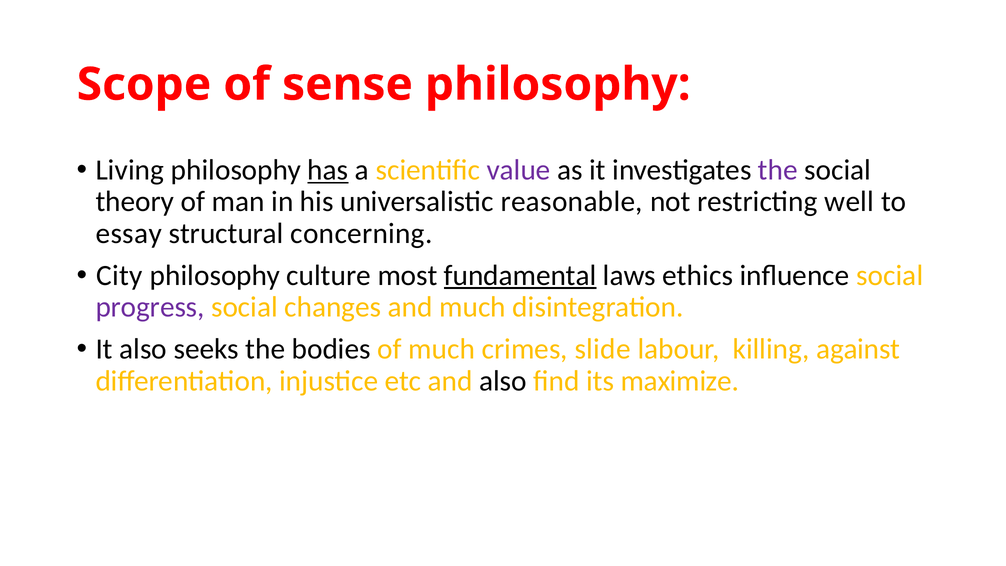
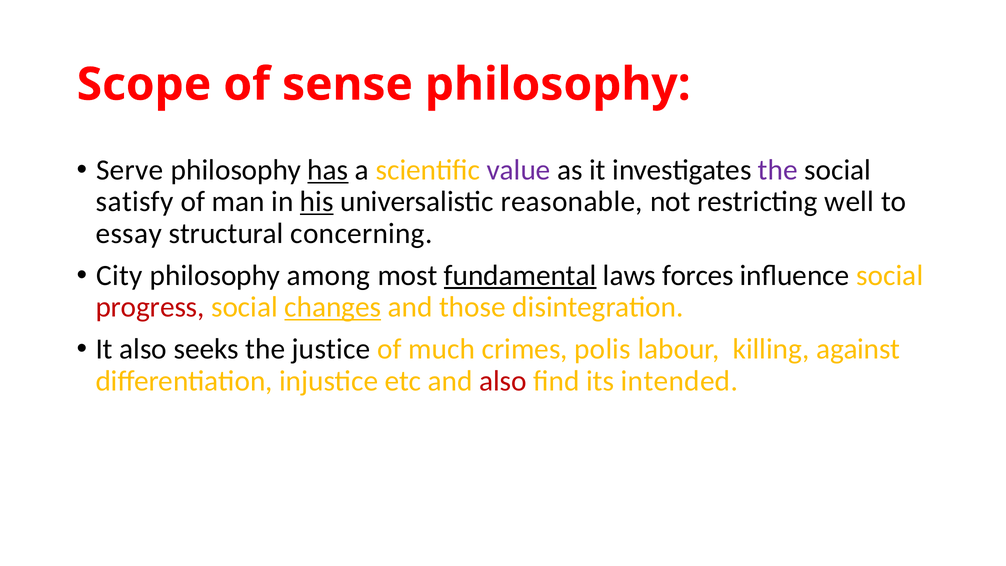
Living: Living -> Serve (130, 170)
theory: theory -> satisfy (135, 202)
his underline: none -> present (317, 202)
culture: culture -> among (329, 275)
ethics: ethics -> forces (698, 275)
progress colour: purple -> red (150, 307)
changes underline: none -> present (333, 307)
and much: much -> those (473, 307)
bodies: bodies -> justice (331, 349)
slide: slide -> polis (603, 349)
also colour: black -> red (503, 381)
maximize: maximize -> intended (680, 381)
